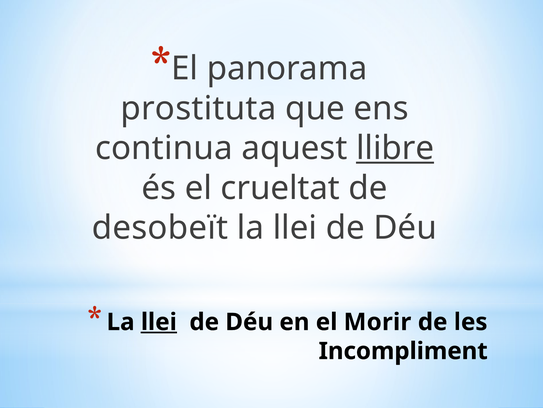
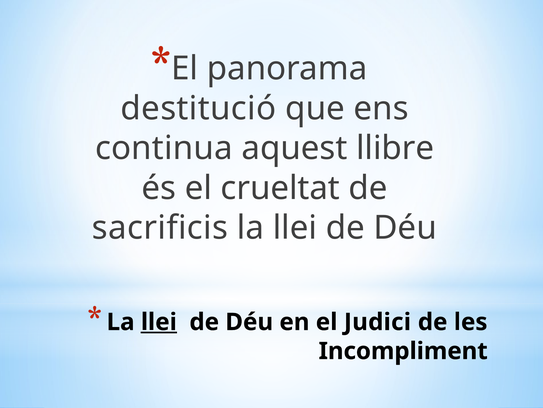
prostituta: prostituta -> destitució (198, 108)
llibre underline: present -> none (395, 148)
desobeït: desobeït -> sacrificis (160, 228)
Morir: Morir -> Judici (377, 322)
